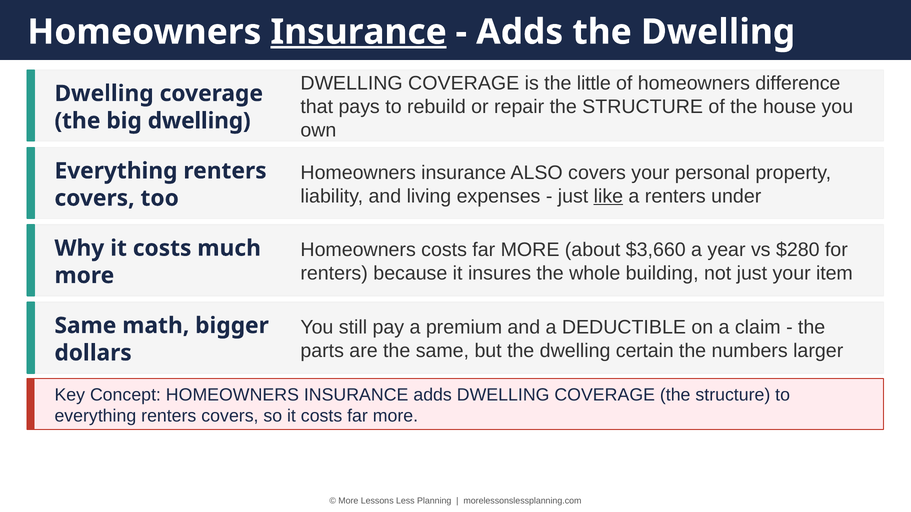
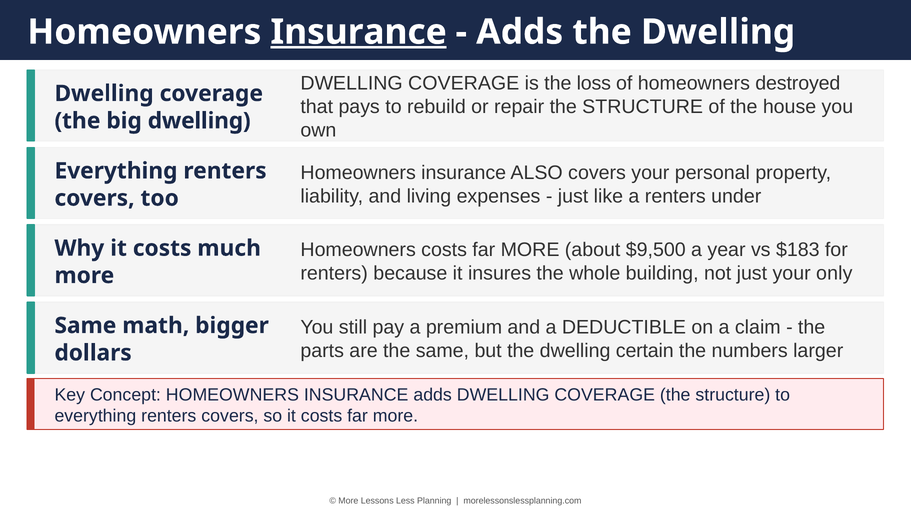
little: little -> loss (594, 84)
difference: difference -> destroyed (798, 84)
like underline: present -> none (608, 196)
$3,660: $3,660 -> $9,500 (656, 250)
$280: $280 -> $183 (798, 250)
item: item -> only (834, 274)
